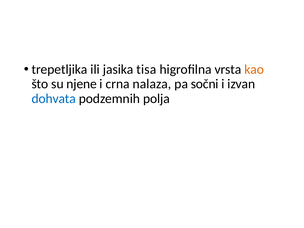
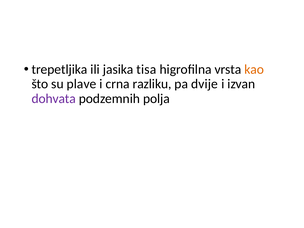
njene: njene -> plave (82, 84)
nalaza: nalaza -> razliku (152, 84)
sočni: sočni -> dvije (205, 84)
dohvata colour: blue -> purple (54, 99)
